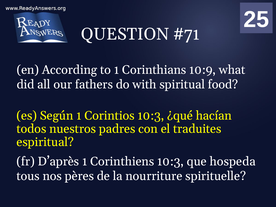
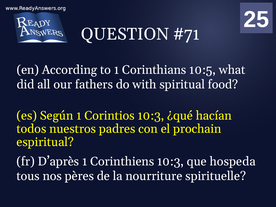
10:9: 10:9 -> 10:5 (202, 70)
traduites: traduites -> prochain (197, 129)
